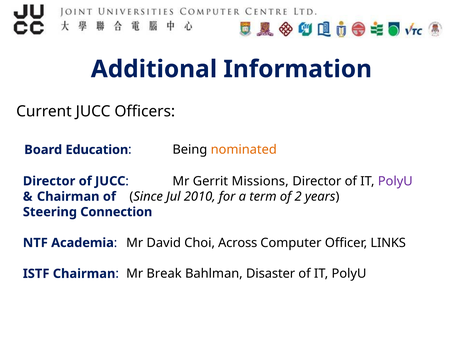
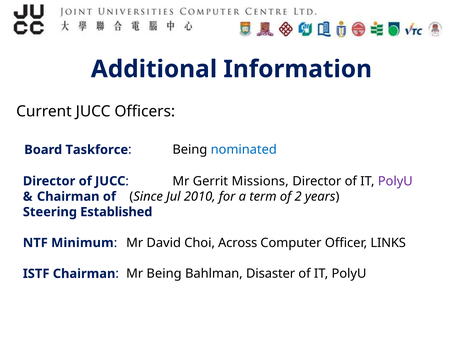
Education: Education -> Taskforce (97, 150)
nominated colour: orange -> blue (244, 150)
Connection: Connection -> Established (116, 212)
Academia: Academia -> Minimum (82, 243)
Mr Break: Break -> Being (164, 274)
